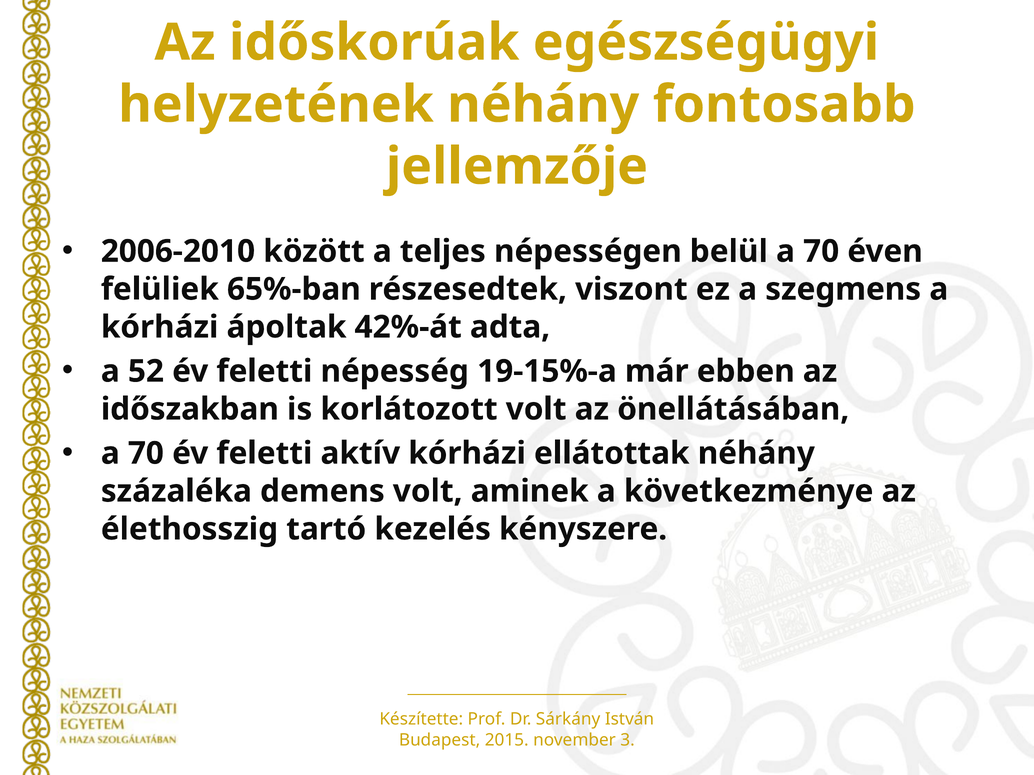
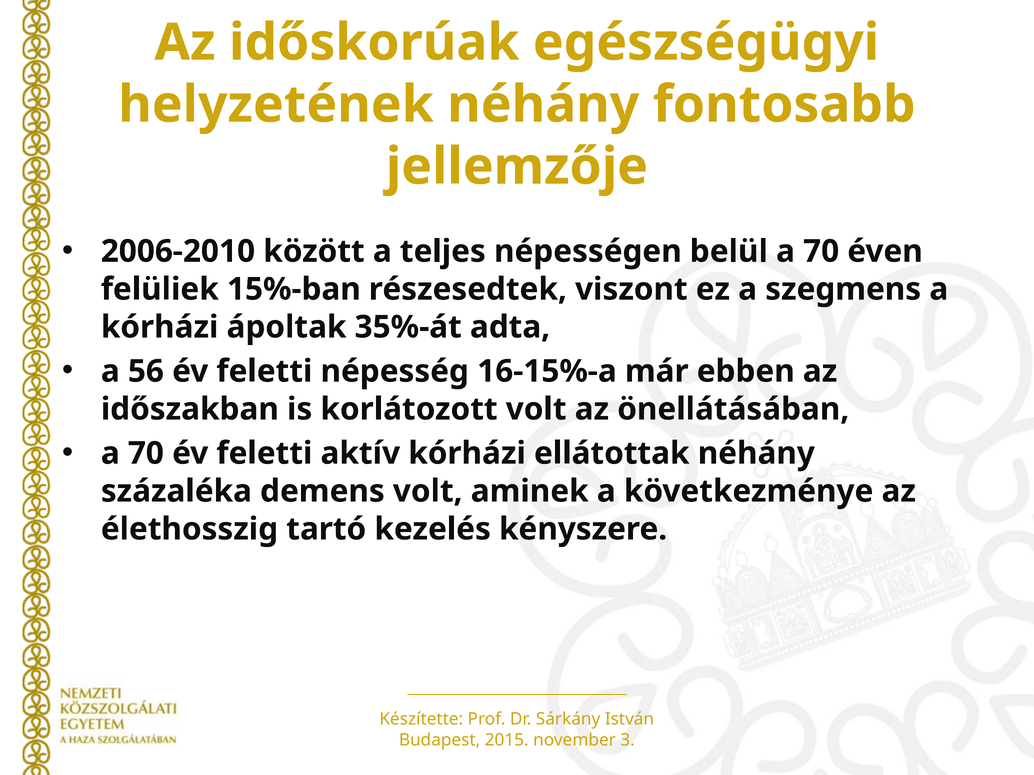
65%-ban: 65%-ban -> 15%-ban (294, 289)
42%-át: 42%-át -> 35%-át (408, 327)
52: 52 -> 56 (146, 372)
19-15%-a: 19-15%-a -> 16-15%-a (547, 372)
